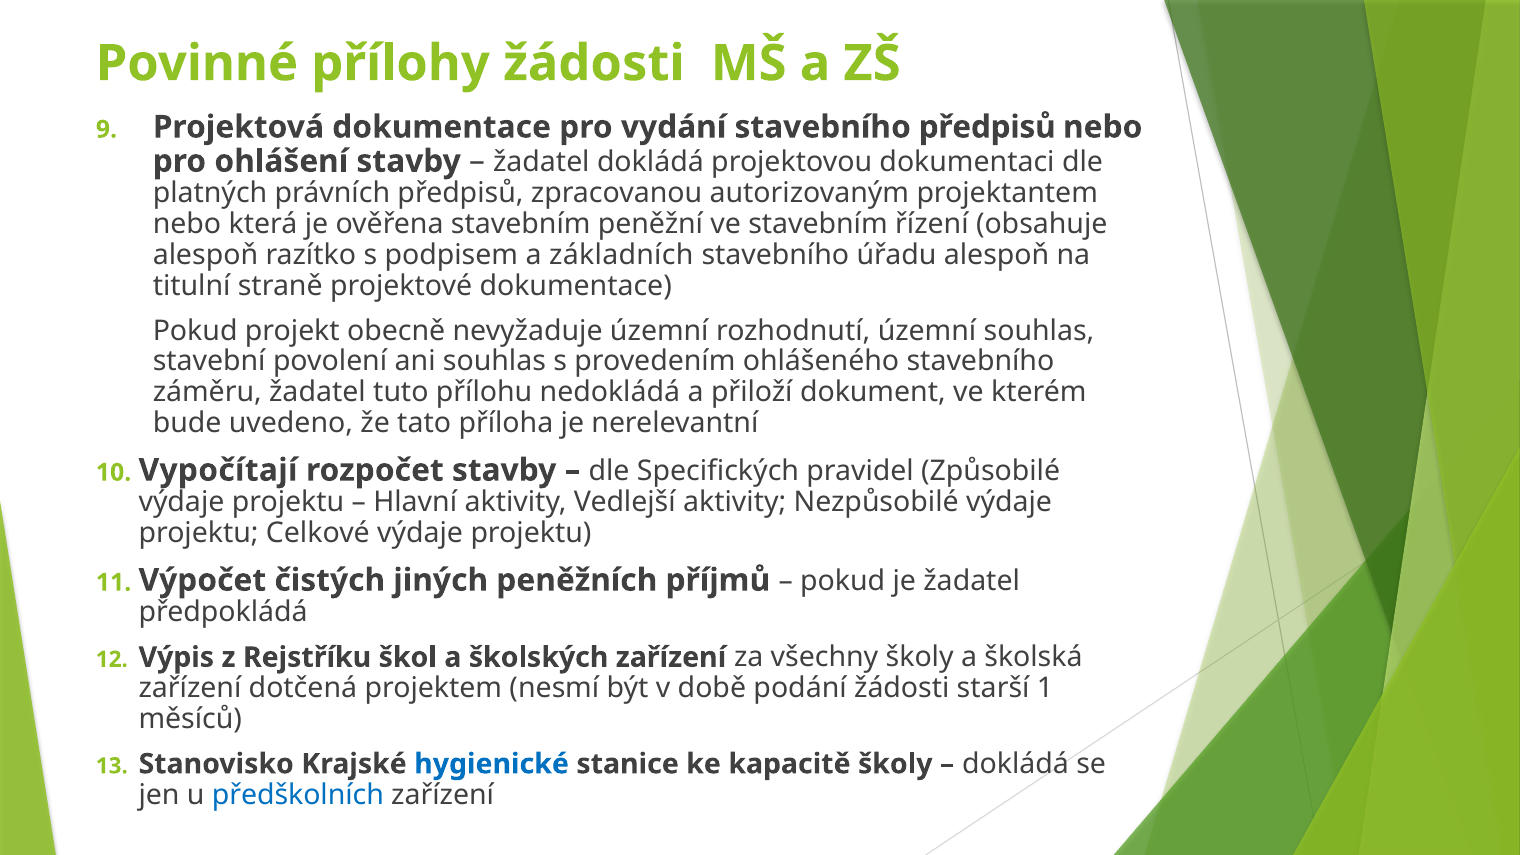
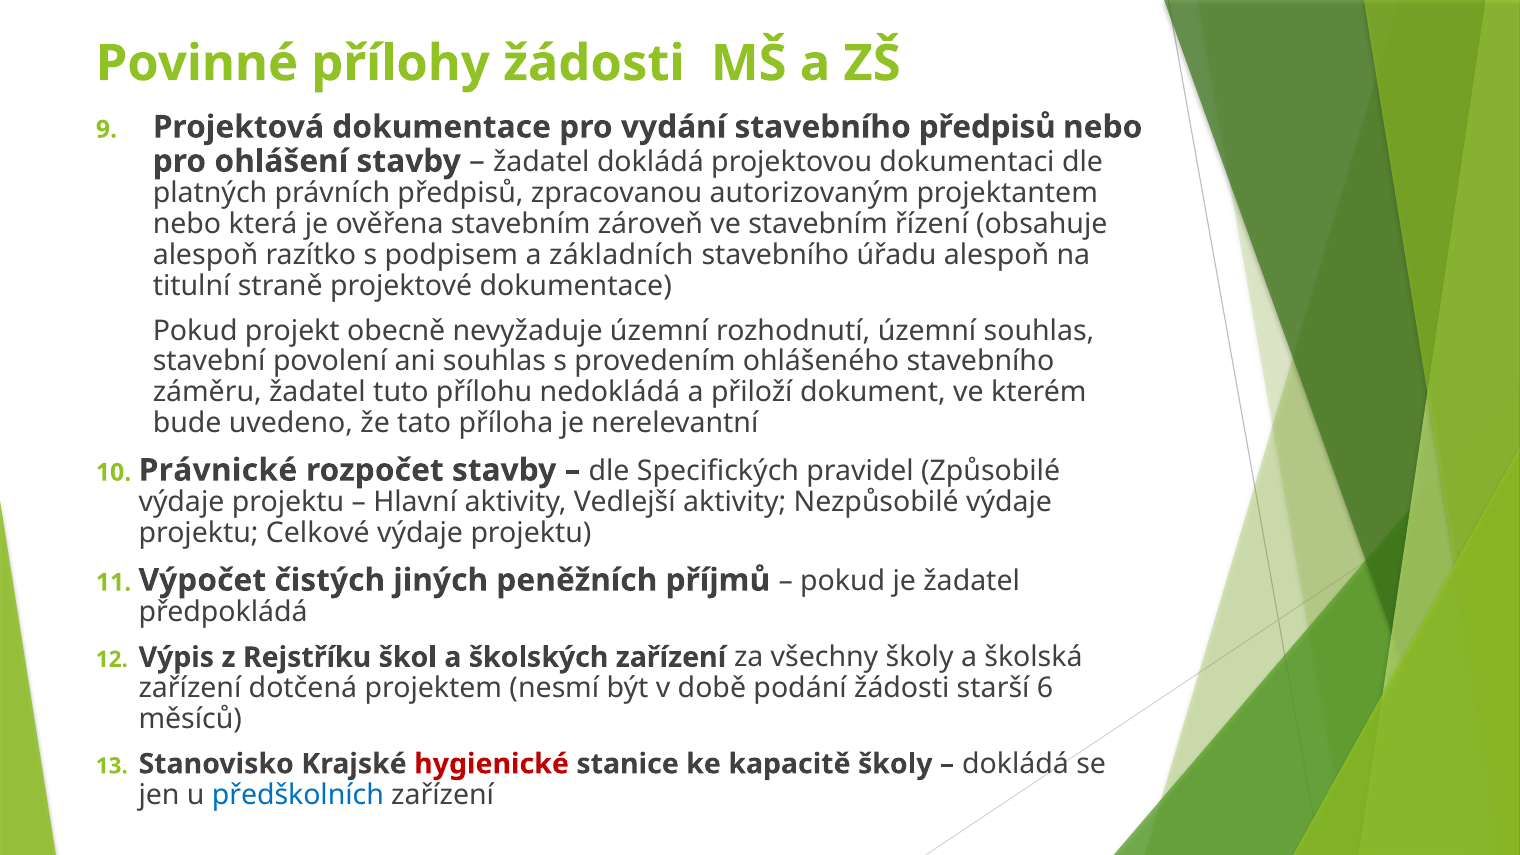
peněžní: peněžní -> zároveň (650, 224)
Vypočítají: Vypočítají -> Právnické (218, 470)
1: 1 -> 6 (1045, 688)
hygienické colour: blue -> red (492, 764)
